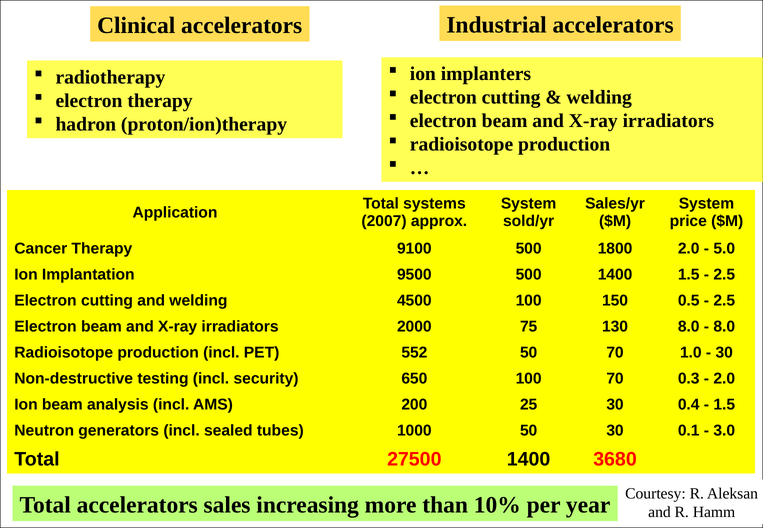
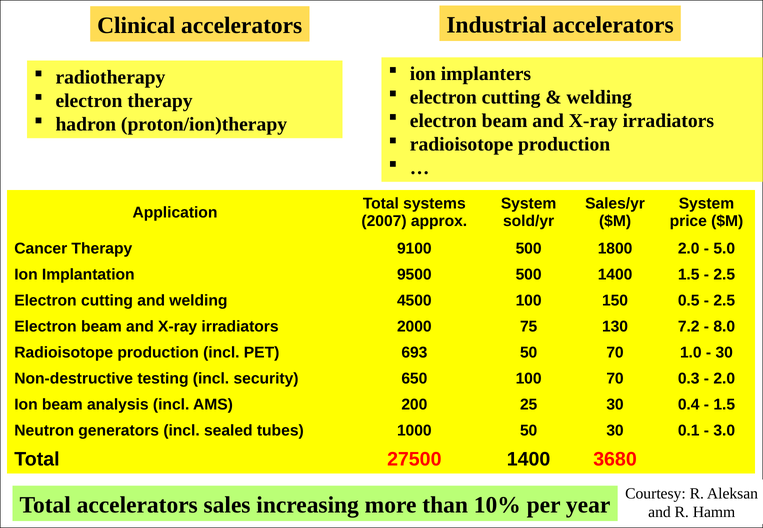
130 8.0: 8.0 -> 7.2 (689, 327)
552: 552 -> 693 (414, 353)
